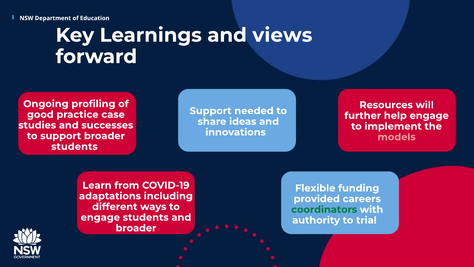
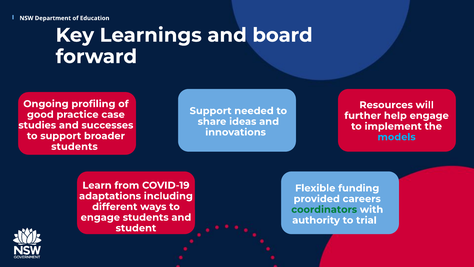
views: views -> board (283, 35)
models colour: pink -> light blue (397, 137)
broader: broader -> student (136, 228)
